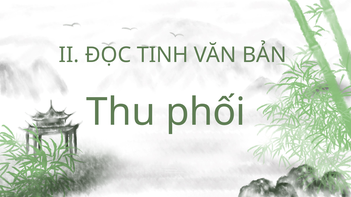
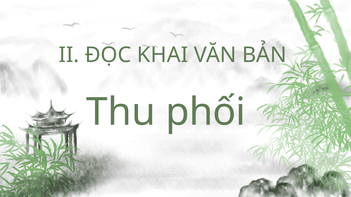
TINH: TINH -> KHAI (163, 55)
